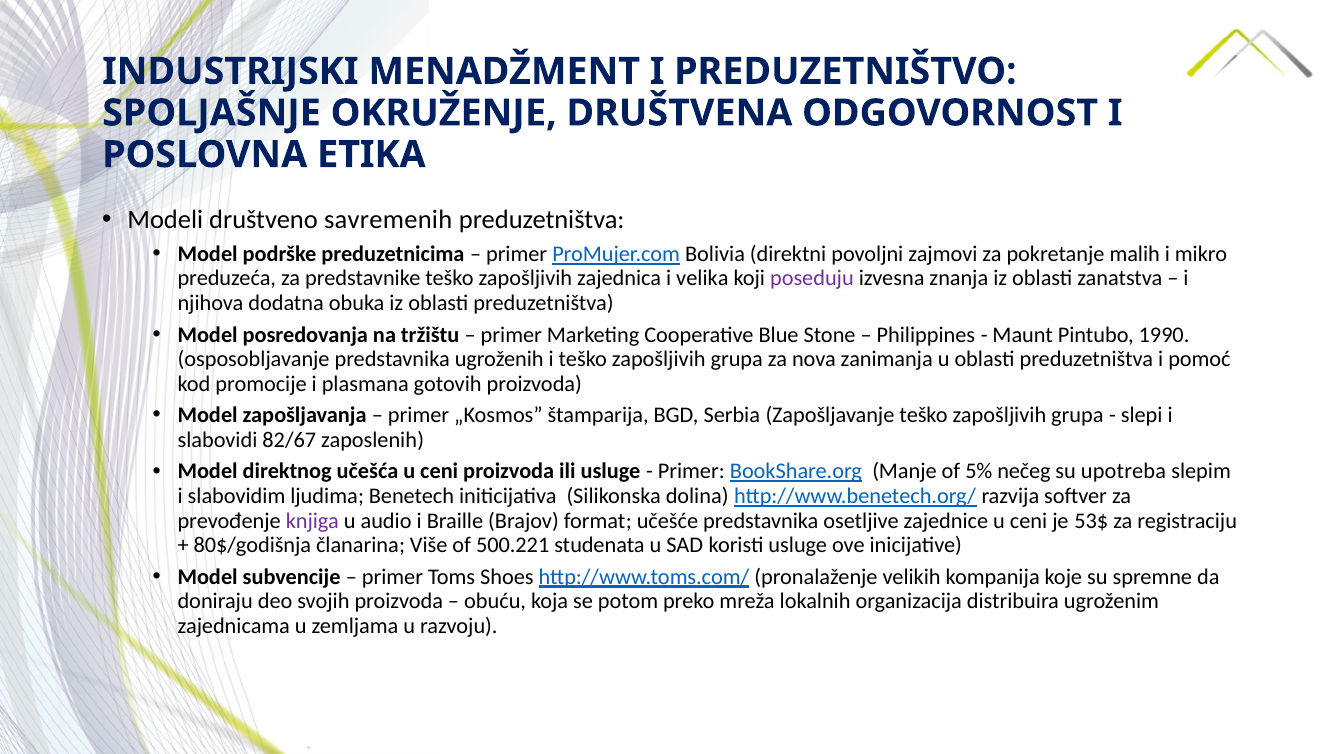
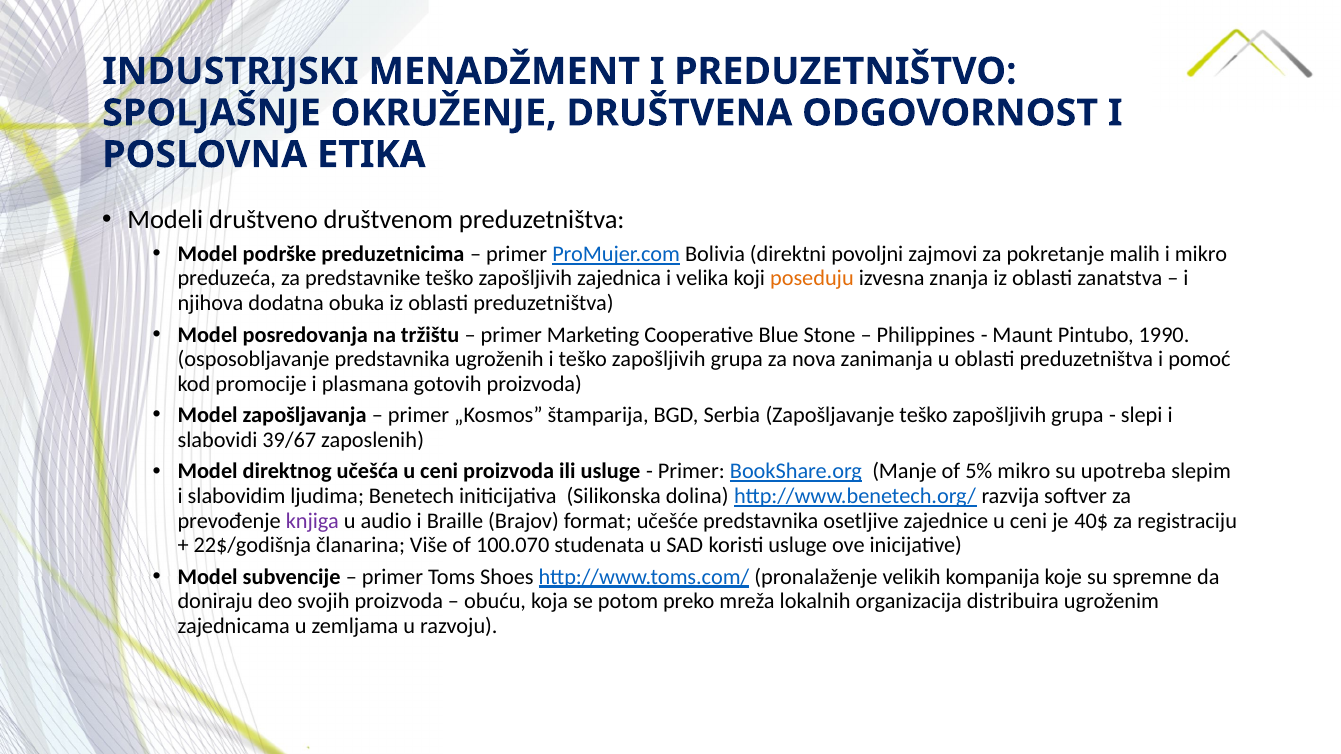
savremenih: savremenih -> društvenom (388, 220)
poseduju colour: purple -> orange (812, 279)
82/67: 82/67 -> 39/67 (289, 440)
5% nečeg: nečeg -> mikro (1024, 472)
53$: 53$ -> 40$ (1091, 521)
80$/godišnja: 80$/godišnja -> 22$/godišnja (252, 545)
500.221: 500.221 -> 100.070 (513, 545)
